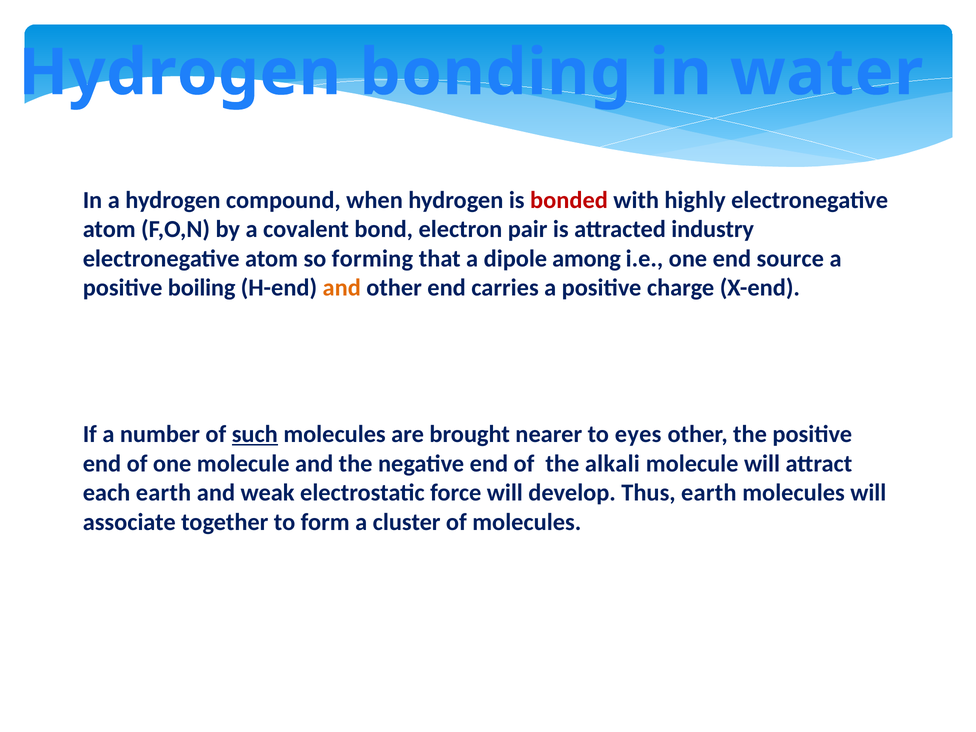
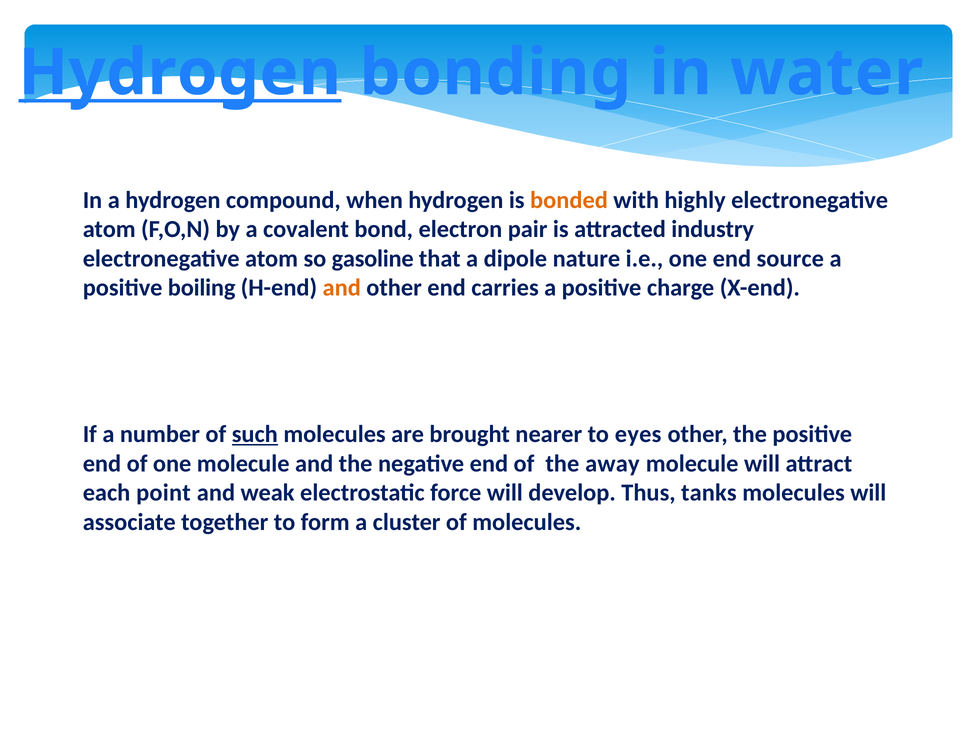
Hydrogen underline: none -> present (180, 73)
bonded colour: red -> orange (569, 200)
forming: forming -> gasoline (373, 259)
among: among -> nature (586, 259)
alkali: alkali -> away (612, 464)
each earth: earth -> point (163, 493)
Thus earth: earth -> tanks (709, 493)
